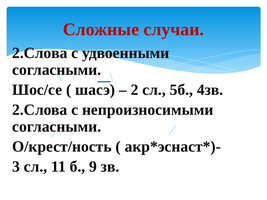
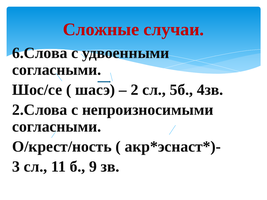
2.Слова: 2.Слова -> 6.Слова (40, 53)
